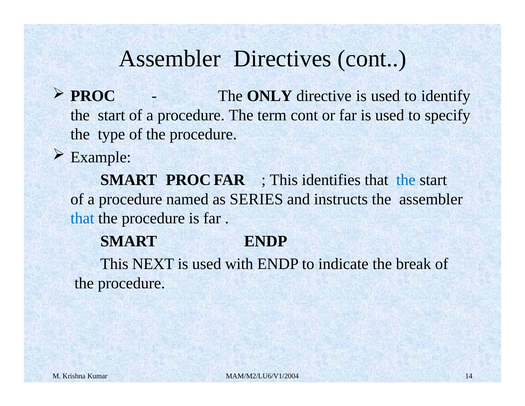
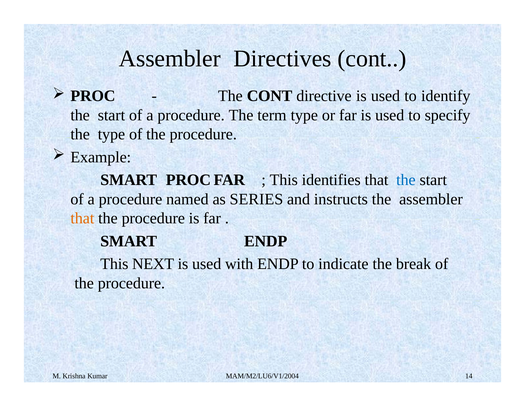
The ONLY: ONLY -> CONT (270, 96)
term cont: cont -> type (304, 115)
that colour: blue -> orange (82, 218)
